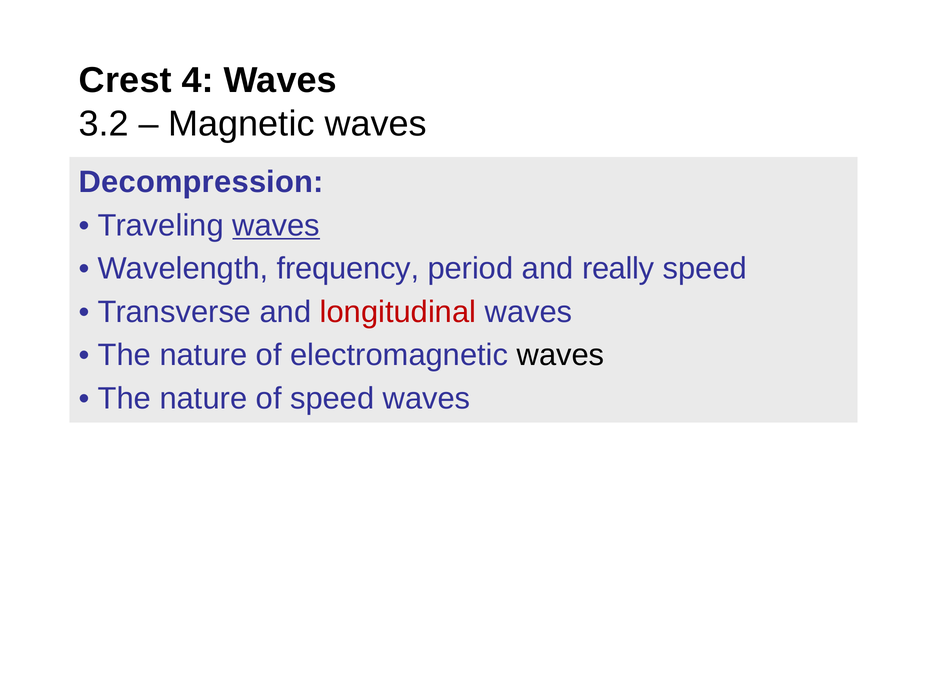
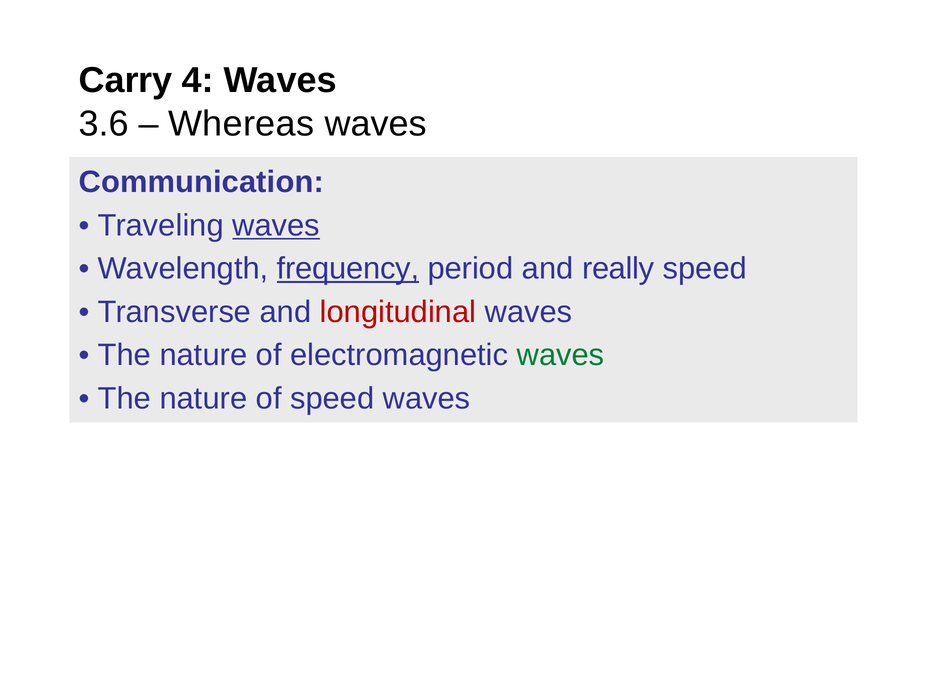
Crest: Crest -> Carry (126, 80)
3.2: 3.2 -> 3.6 (104, 124)
Magnetic: Magnetic -> Whereas (241, 124)
Decompression: Decompression -> Communication (201, 182)
frequency underline: none -> present (348, 269)
waves colour: black -> green (561, 355)
